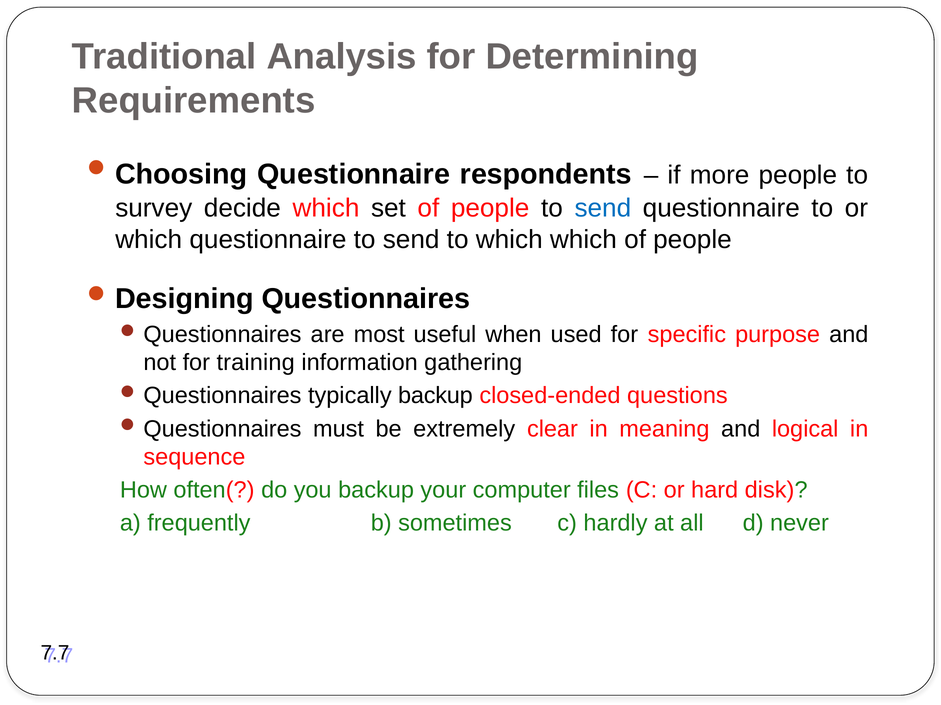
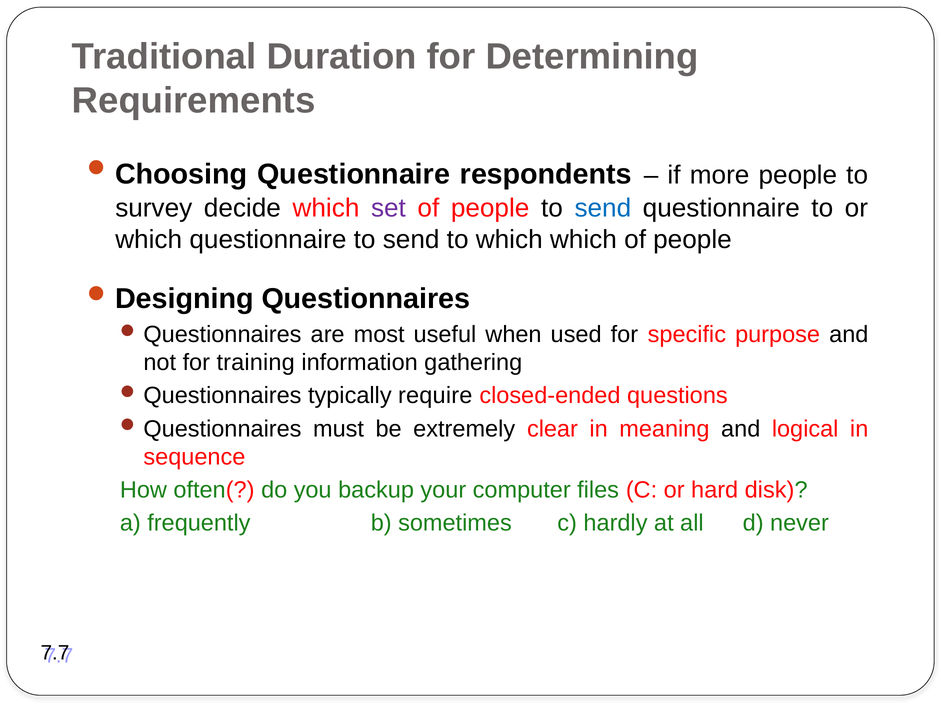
Analysis: Analysis -> Duration (342, 57)
set colour: black -> purple (388, 208)
typically backup: backup -> require (435, 396)
